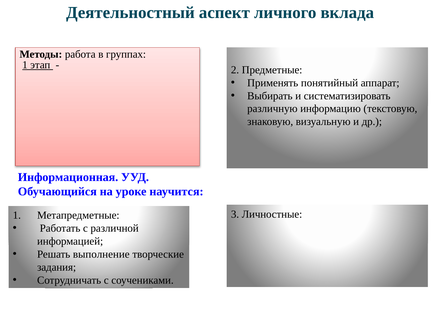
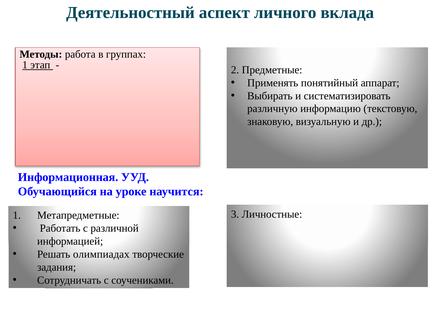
выполнение: выполнение -> олимпиадах (101, 255)
